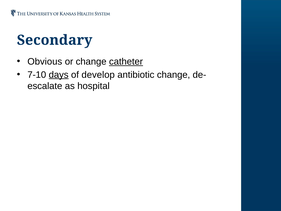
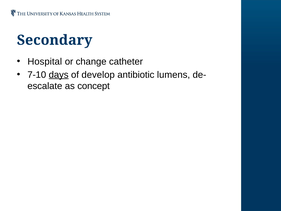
Obvious: Obvious -> Hospital (45, 62)
catheter underline: present -> none (126, 62)
antibiotic change: change -> lumens (174, 75)
hospital: hospital -> concept (94, 86)
